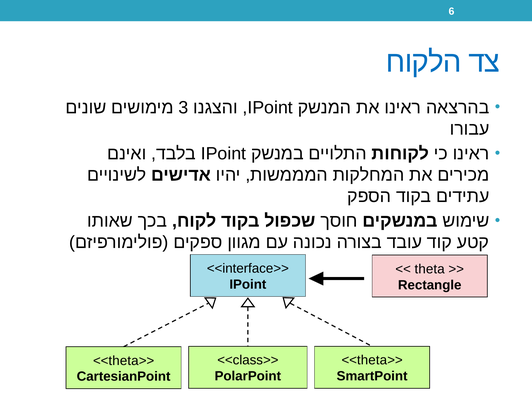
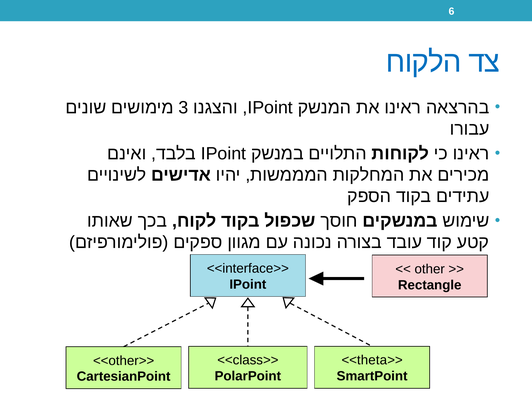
theta: theta -> other (430, 269)
theta: theta -> other (124, 361)
